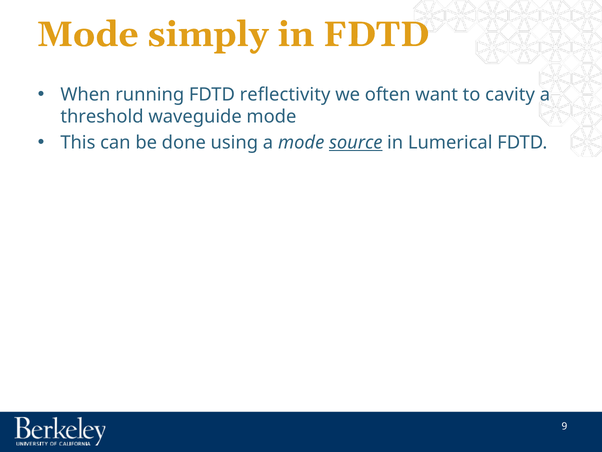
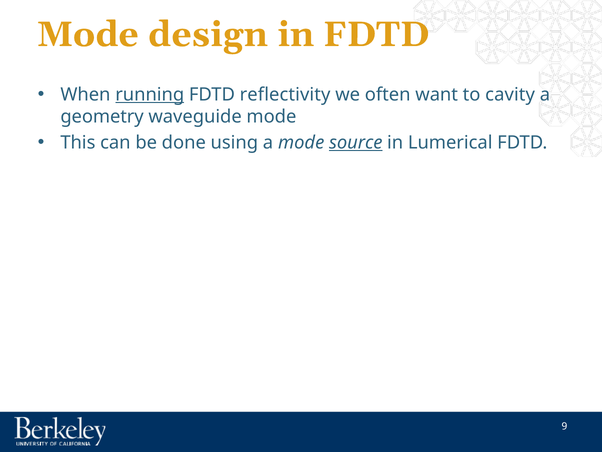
simply: simply -> design (208, 34)
running underline: none -> present (150, 94)
threshold: threshold -> geometry (102, 117)
